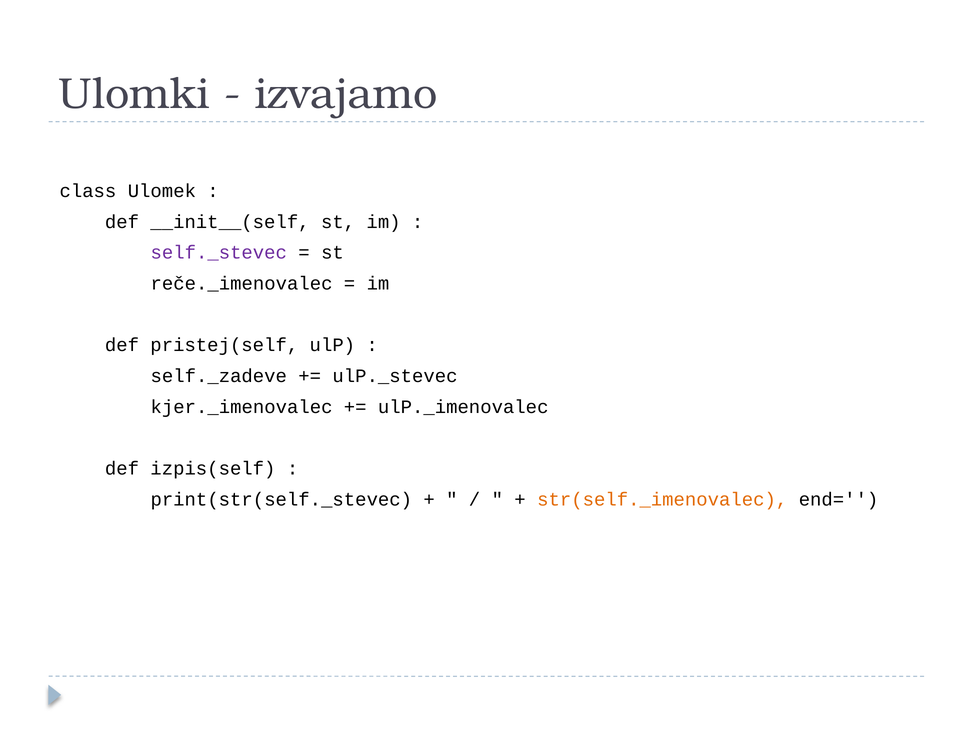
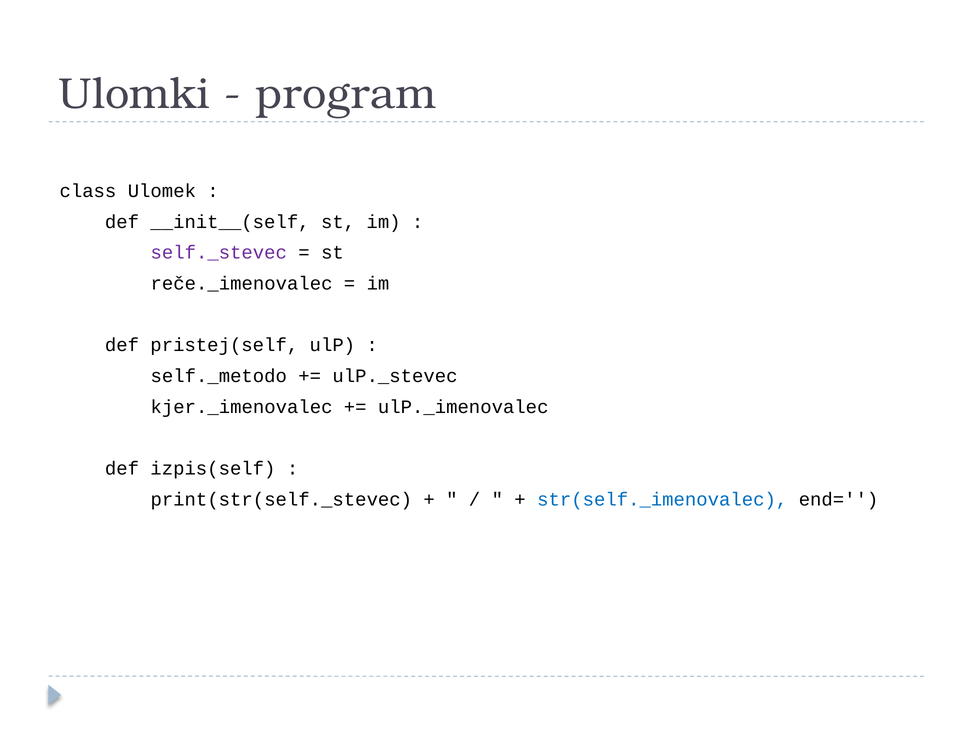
izvajamo: izvajamo -> program (346, 94)
self._zadeve: self._zadeve -> self._metodo (219, 376)
str(self._imenovalec colour: orange -> blue (662, 499)
